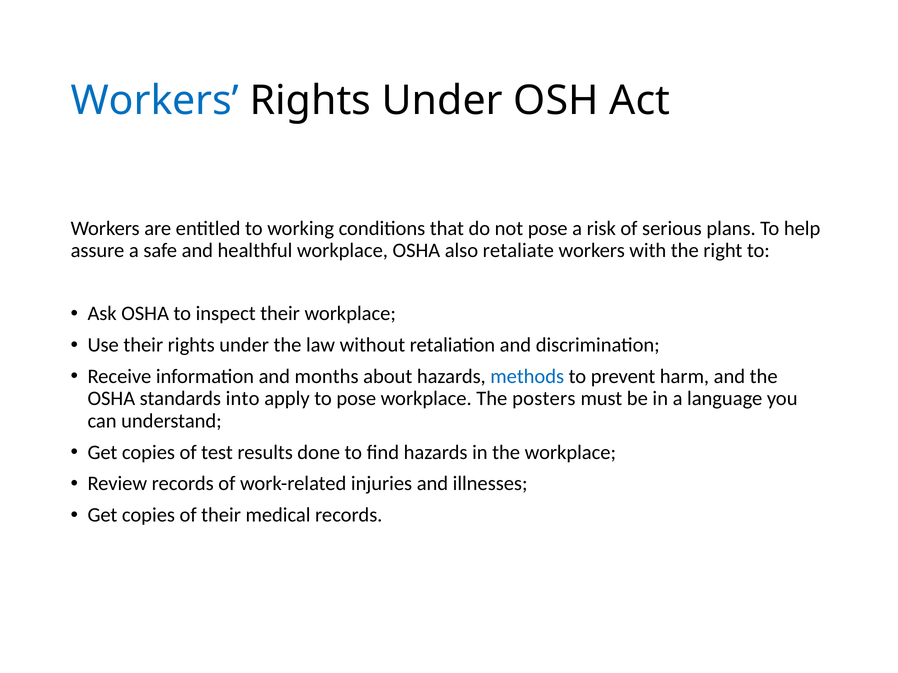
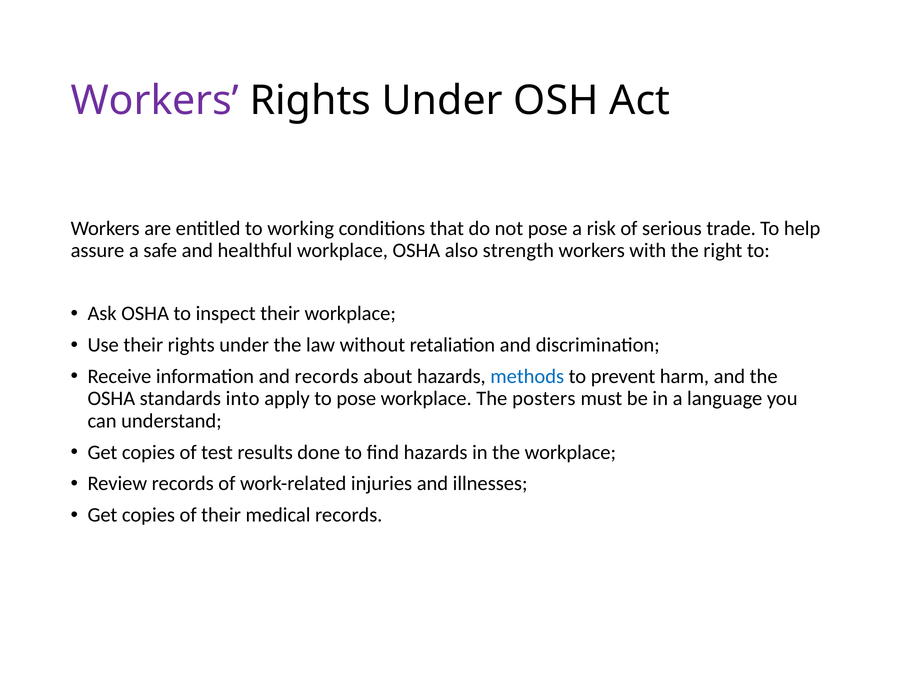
Workers colour: blue -> purple (155, 101)
plans: plans -> trade (731, 229)
retaliate: retaliate -> strength (518, 251)
and months: months -> records (327, 377)
